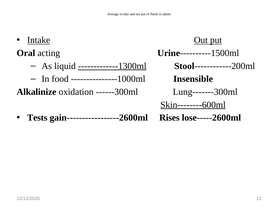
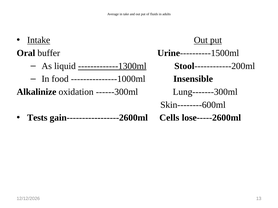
acting: acting -> buffer (49, 53)
Skin--------600ml underline: present -> none (193, 105)
Rises: Rises -> Cells (169, 118)
